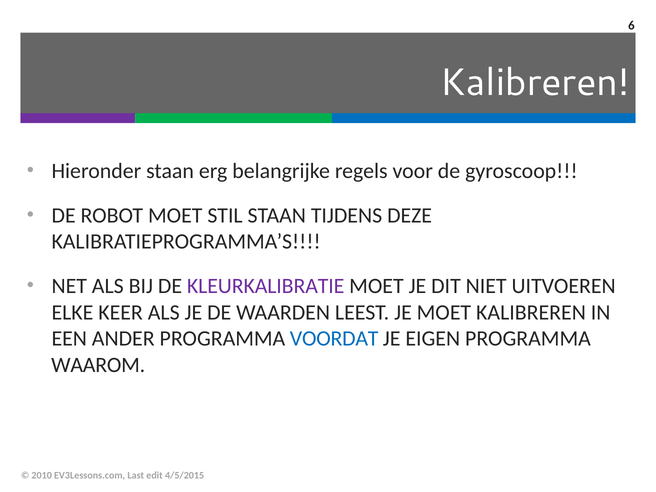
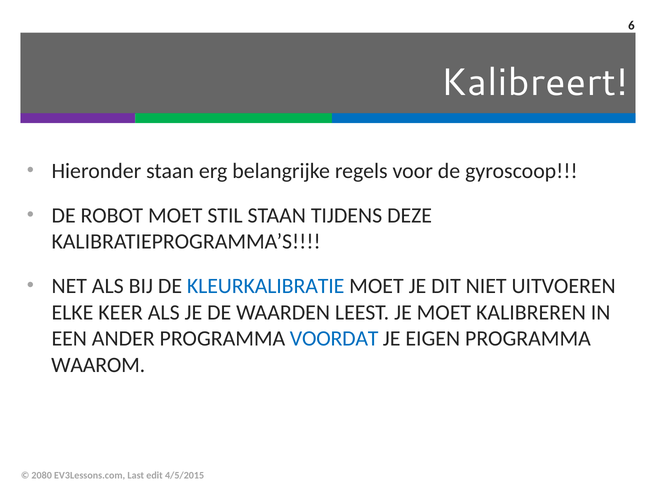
Kalibreren: Kalibreren -> Kalibreert (535, 83)
KLEURKALIBRATIE colour: purple -> blue (266, 286)
2010: 2010 -> 2080 (42, 476)
